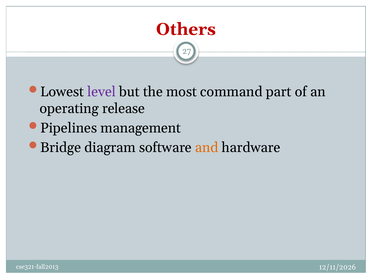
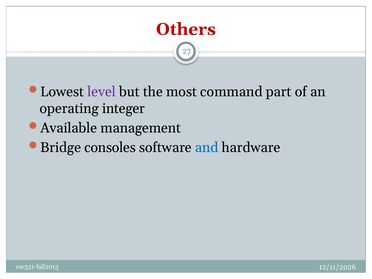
release: release -> integer (124, 109)
Pipelines: Pipelines -> Available (69, 128)
diagram: diagram -> consoles (110, 148)
and colour: orange -> blue (207, 148)
